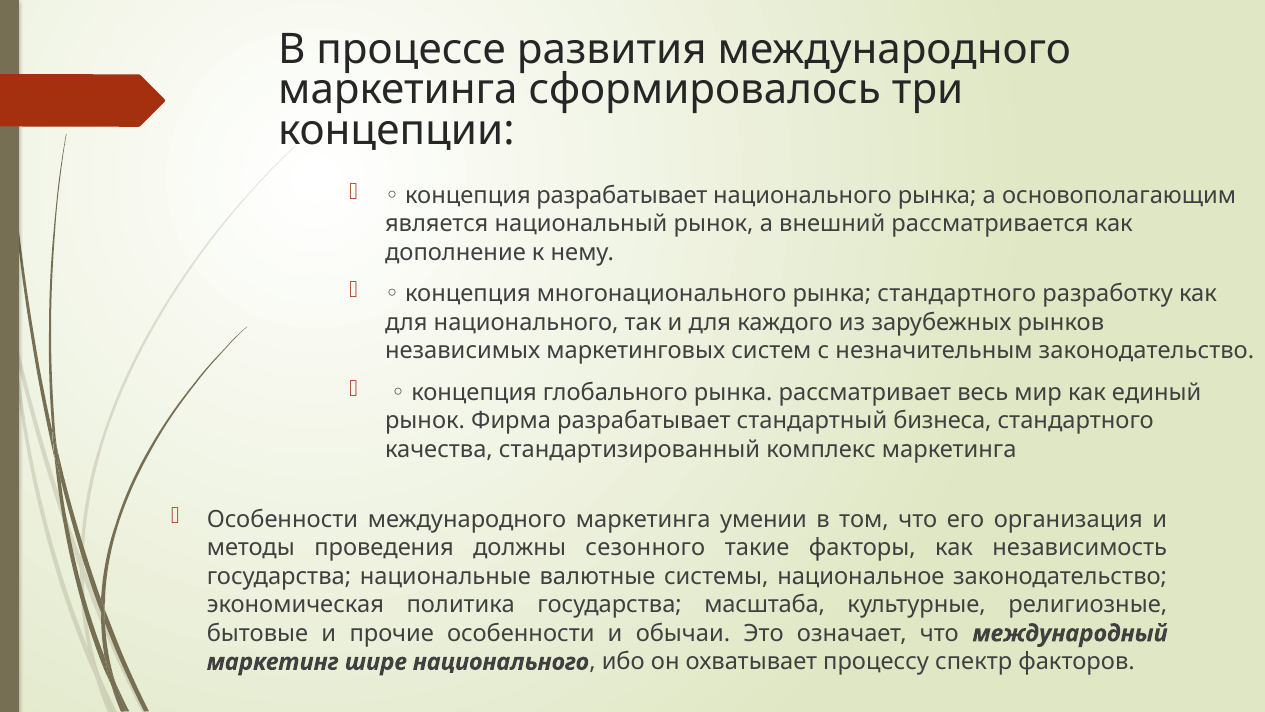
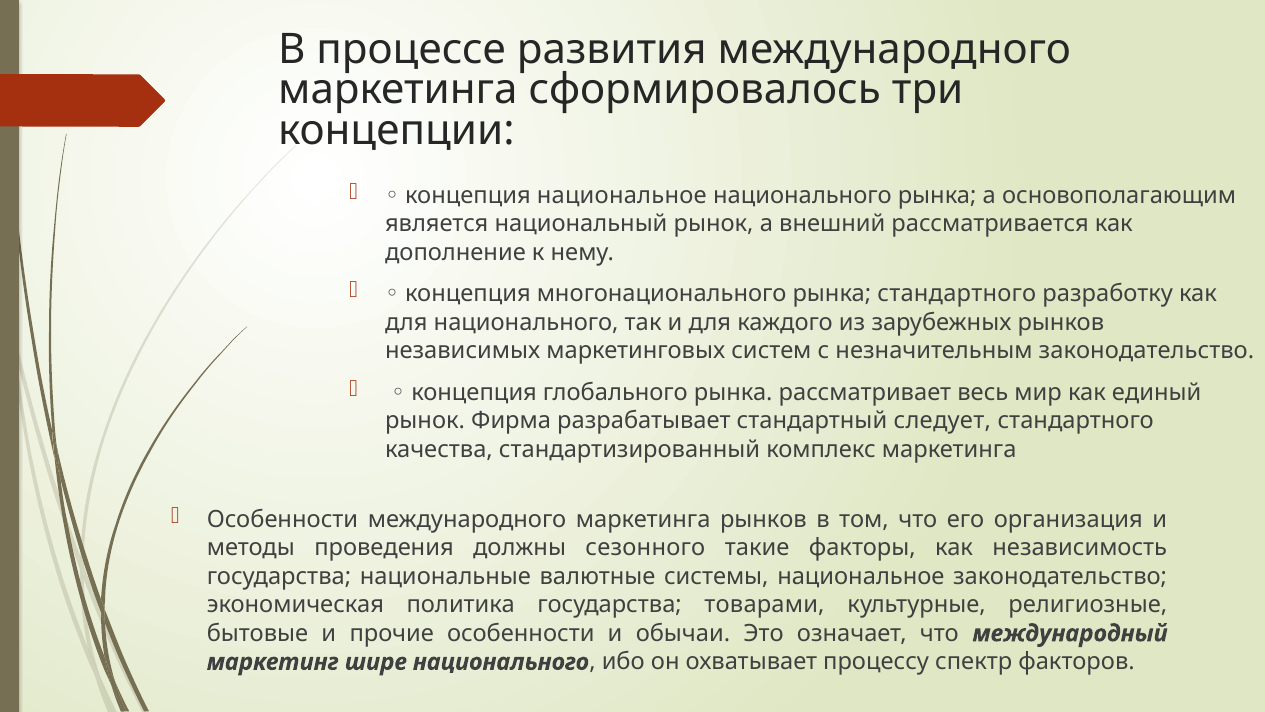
концепция разрабатывает: разрабатывает -> национальное (622, 195)
бизнеса: бизнеса -> следует (942, 421)
маркетинга умении: умении -> рынков (763, 519)
масштаба: масштаба -> товарами (764, 605)
